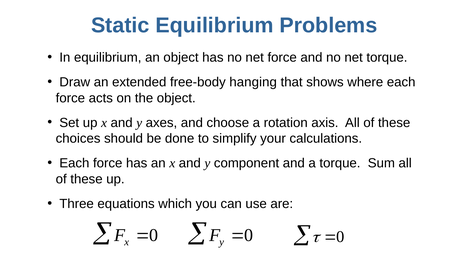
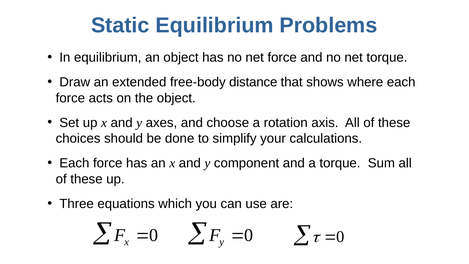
hanging: hanging -> distance (253, 82)
